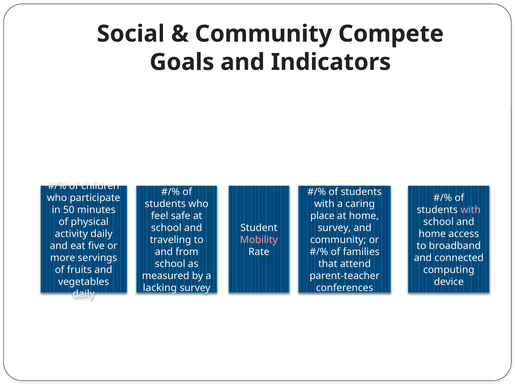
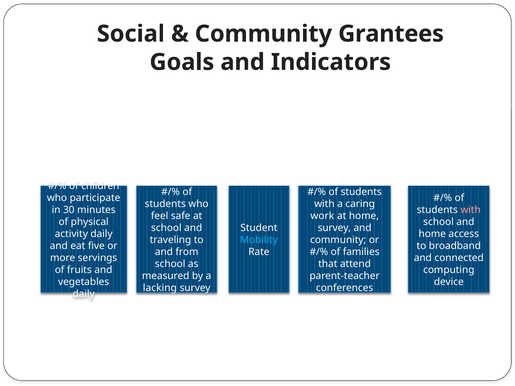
Compete: Compete -> Grantees (391, 34)
50: 50 -> 30 (69, 210)
place: place -> work (322, 216)
Mobility colour: pink -> light blue (259, 240)
